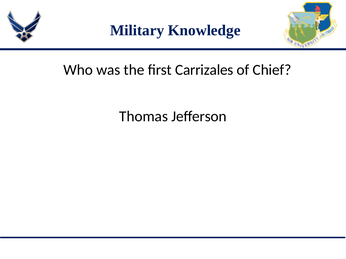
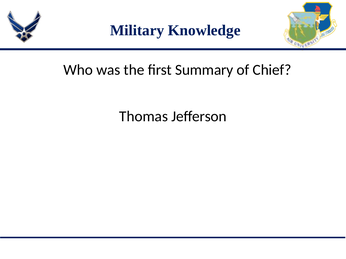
Carrizales: Carrizales -> Summary (204, 70)
